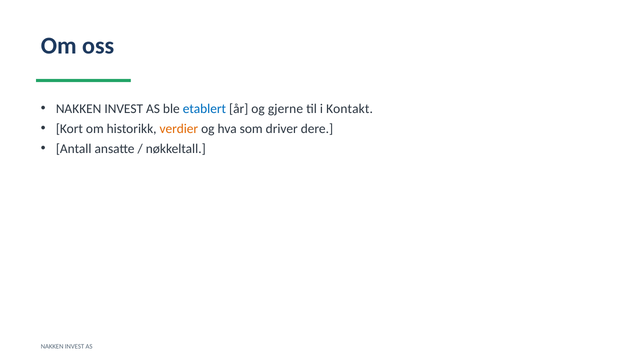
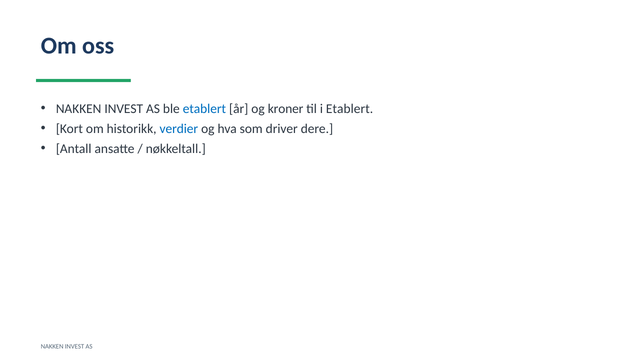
gjerne: gjerne -> kroner (286, 109)
i Kontakt: Kontakt -> Etablert (350, 109)
verdier colour: orange -> blue (179, 129)
